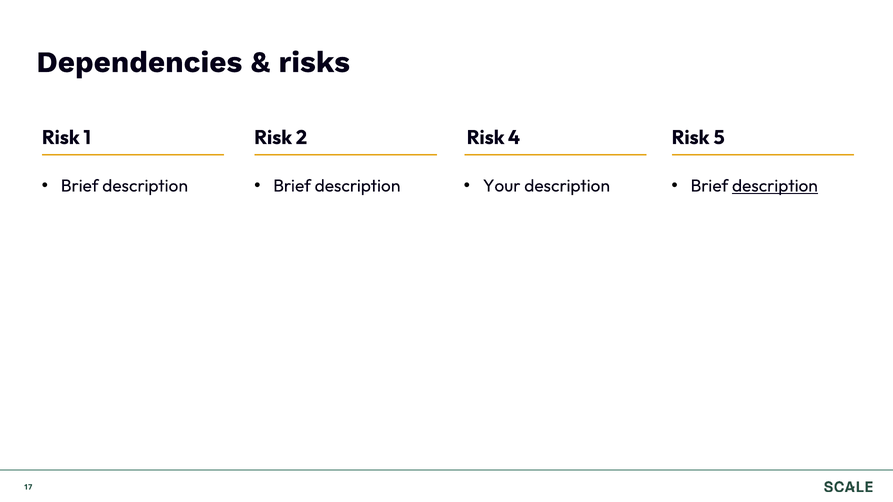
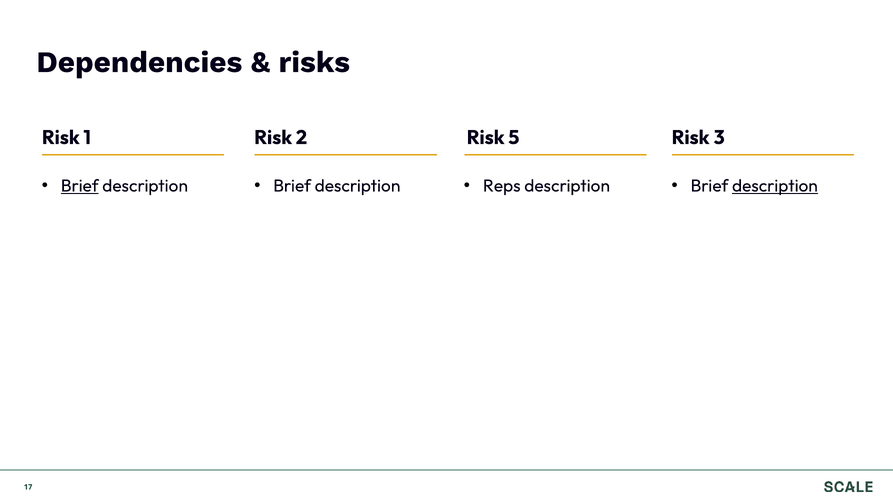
4: 4 -> 5 (514, 138)
5: 5 -> 3 (719, 138)
Brief underline: none -> present (80, 186)
Your: Your -> Reps (502, 186)
